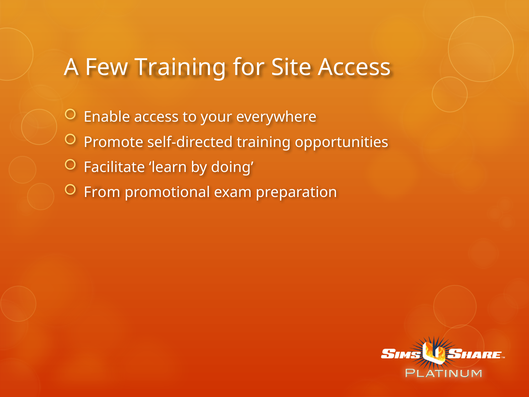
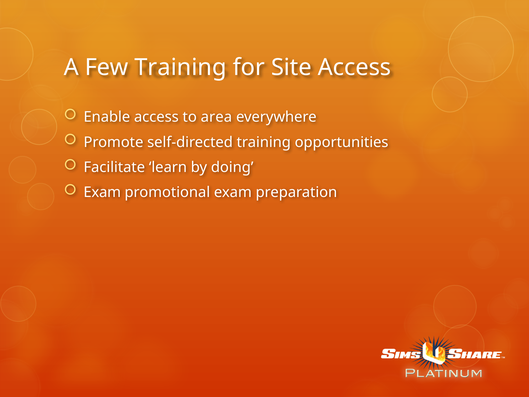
your: your -> area (216, 117)
From: From -> Exam (102, 192)
